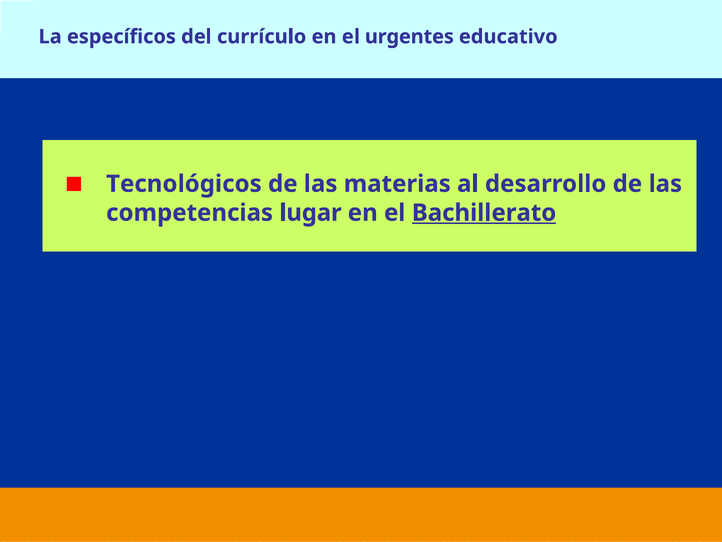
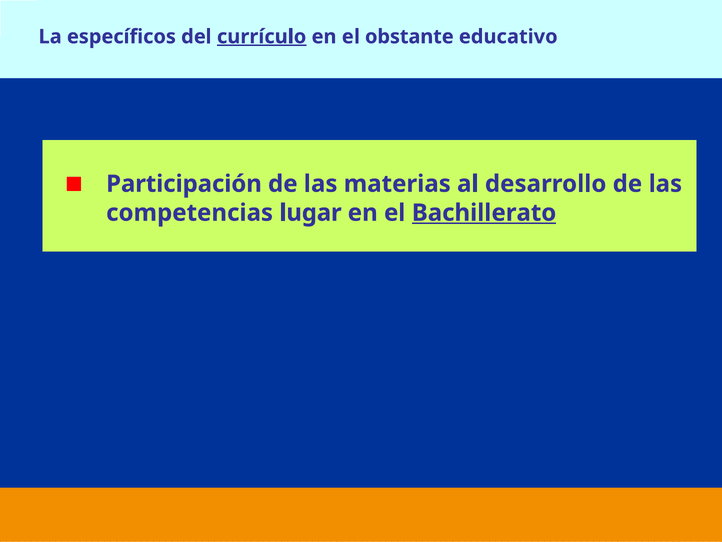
currículo underline: none -> present (262, 37)
urgentes: urgentes -> obstante (409, 37)
Tecnológicos: Tecnológicos -> Participación (184, 184)
